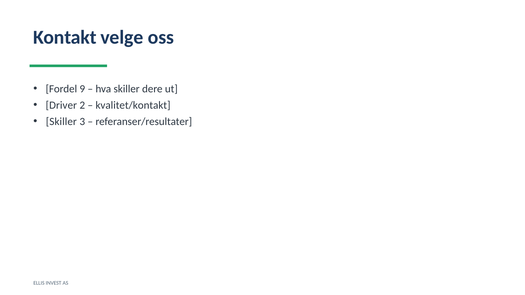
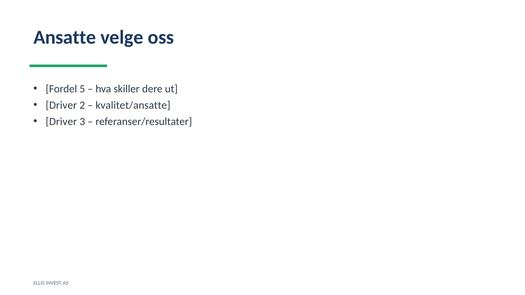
Kontakt: Kontakt -> Ansatte (65, 37)
9: 9 -> 5 (82, 89)
kvalitet/kontakt: kvalitet/kontakt -> kvalitet/ansatte (133, 105)
Skiller: Skiller -> Driver (61, 122)
